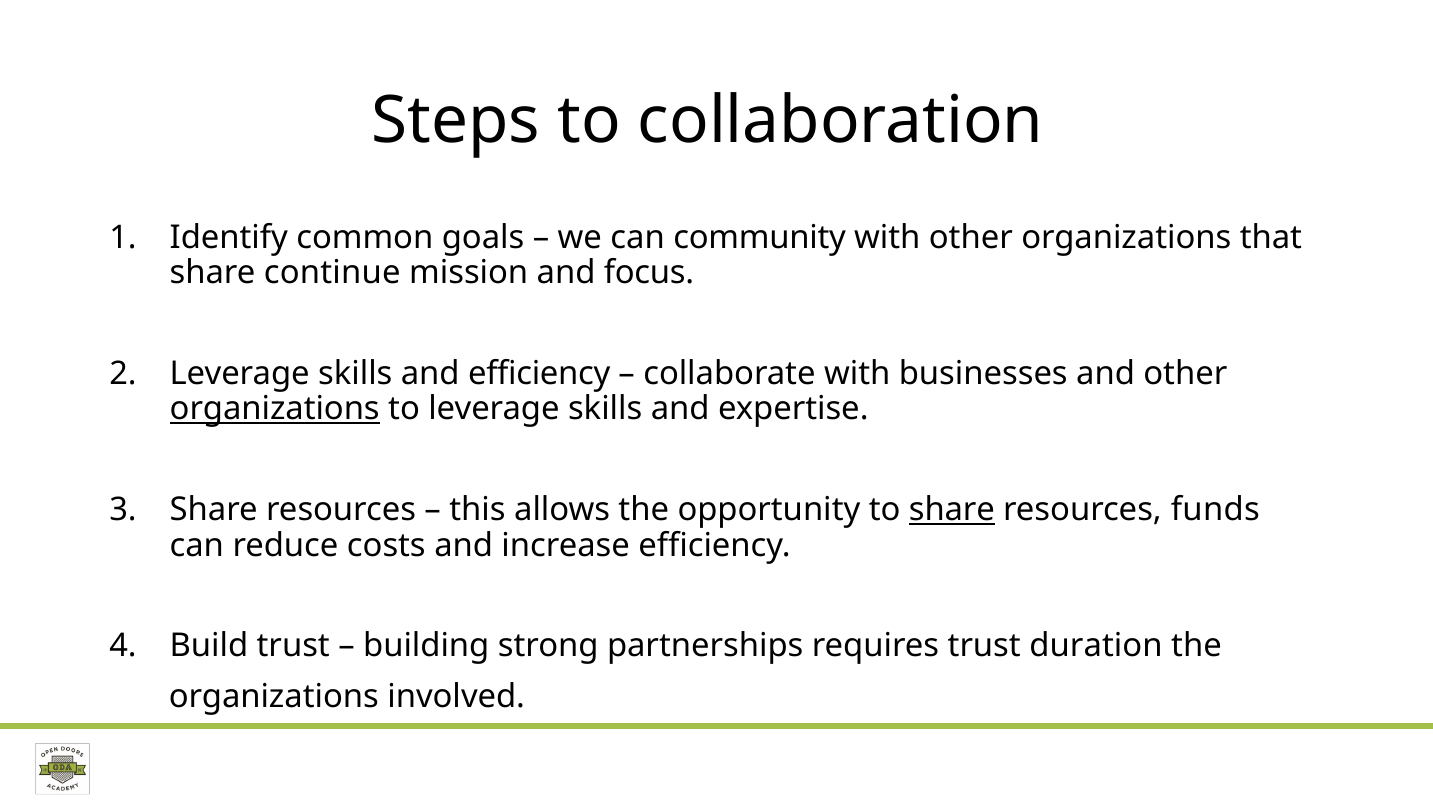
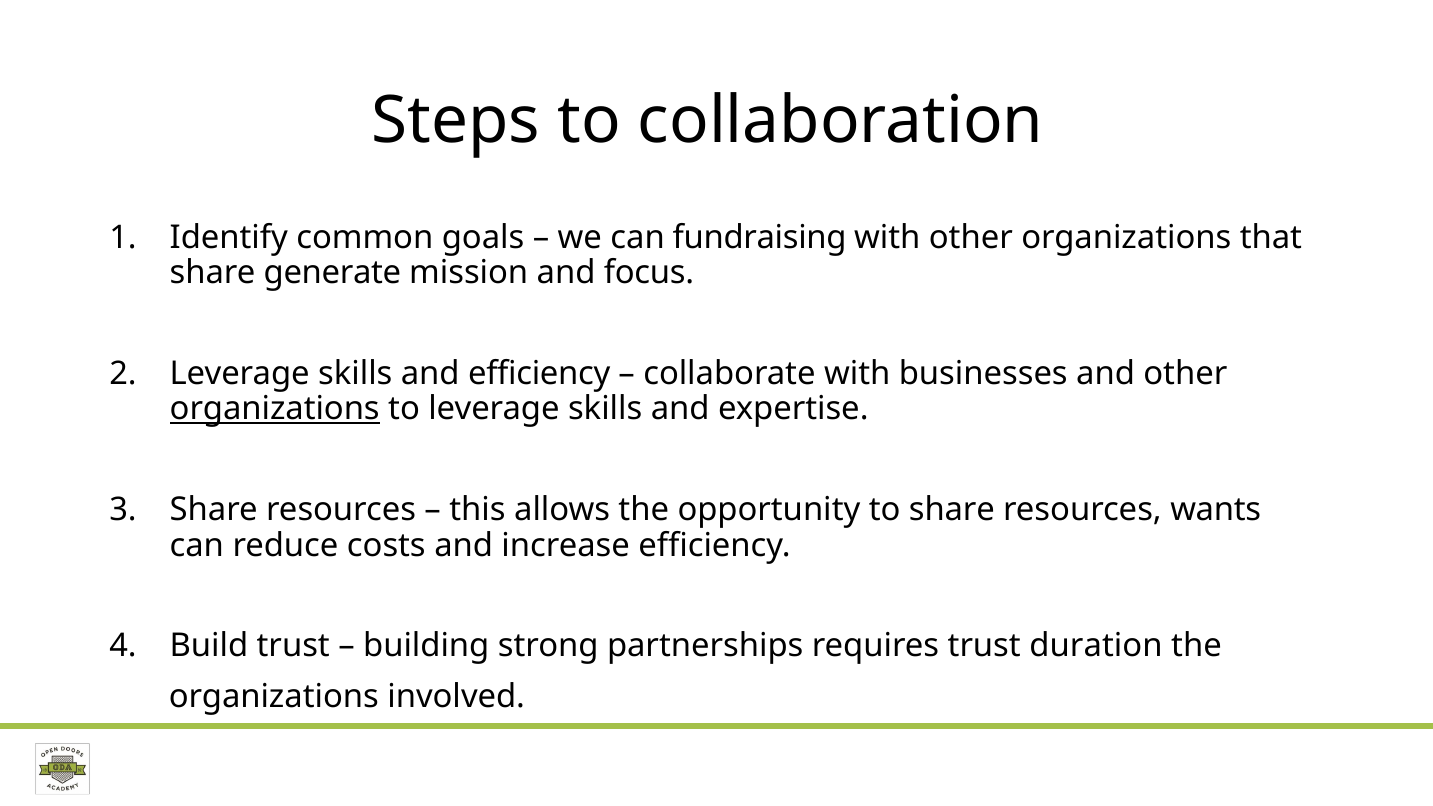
community: community -> fundraising (760, 237)
continue: continue -> generate (332, 273)
share underline: present -> none (952, 510)
funds: funds -> wants (1216, 510)
